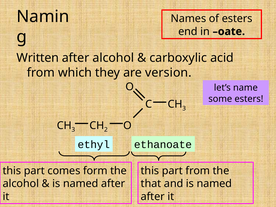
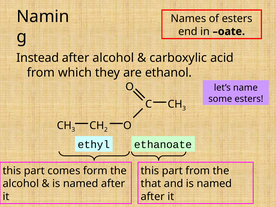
Written: Written -> Instead (38, 58)
version: version -> ethanol (168, 73)
